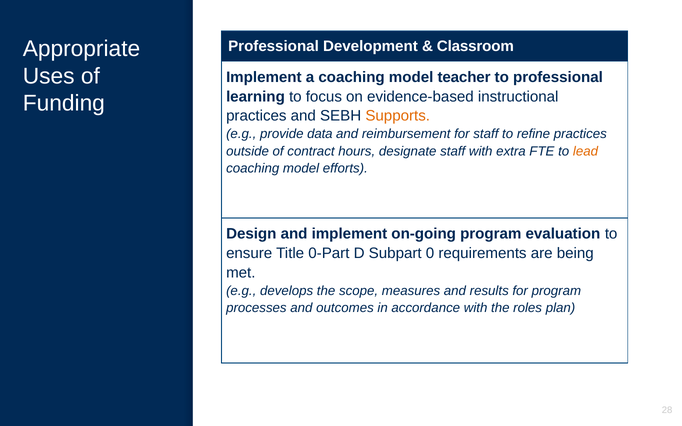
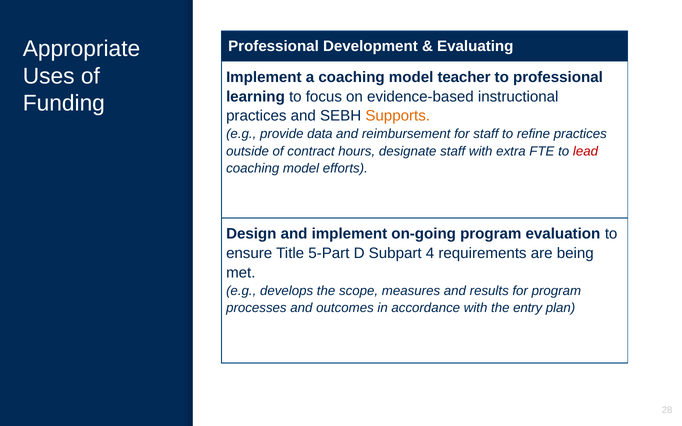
Classroom: Classroom -> Evaluating (475, 46)
lead colour: orange -> red (585, 151)
0-Part: 0-Part -> 5-Part (329, 253)
0: 0 -> 4 (430, 253)
roles: roles -> entry (528, 308)
